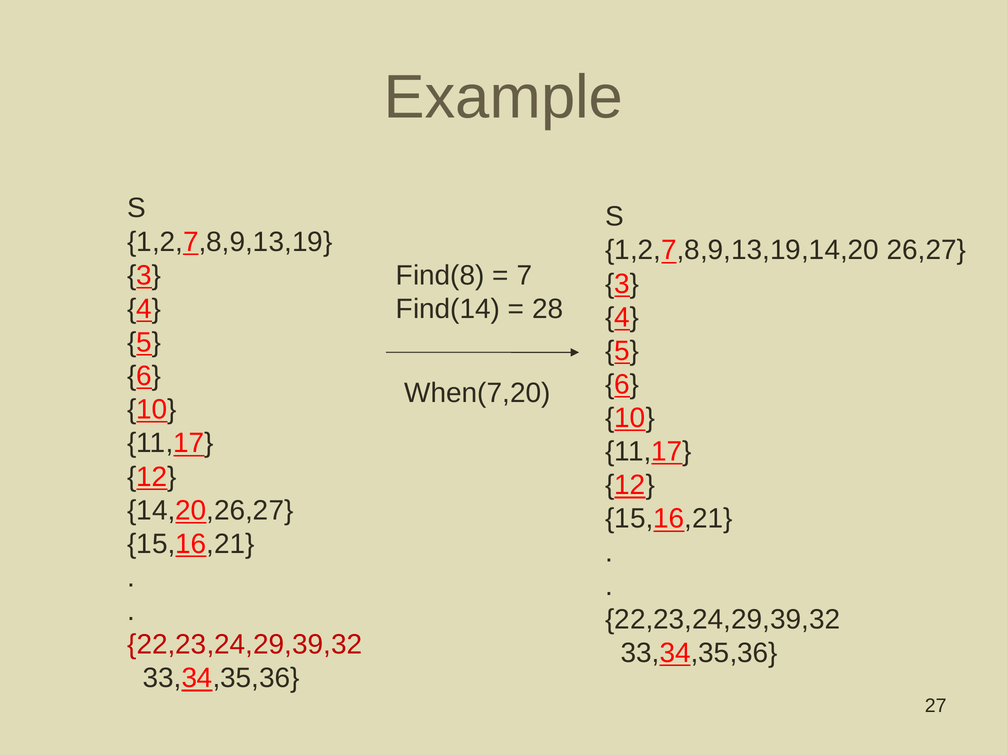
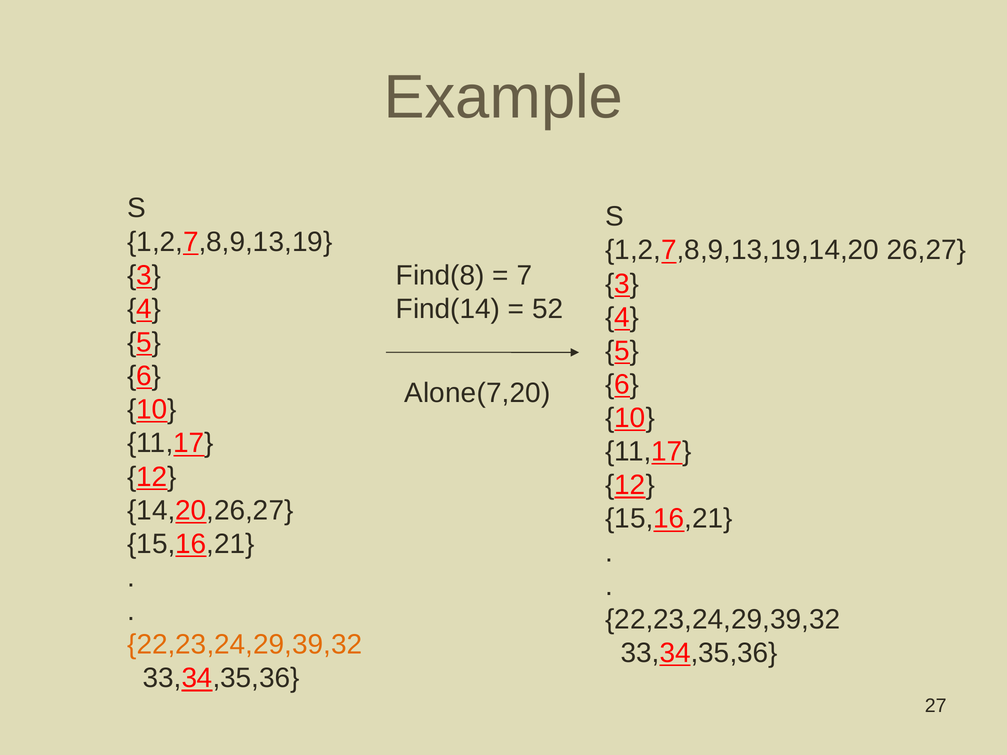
28: 28 -> 52 (548, 309)
When(7,20: When(7,20 -> Alone(7,20 (477, 393)
22,23,24,29,39,32 colour: red -> orange (245, 645)
